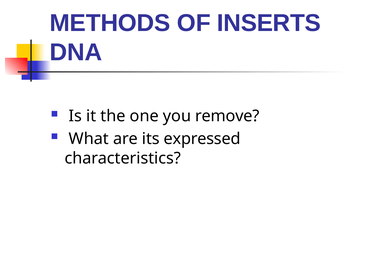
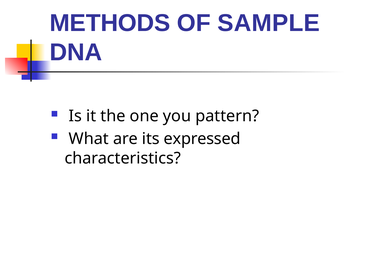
INSERTS: INSERTS -> SAMPLE (269, 23)
remove: remove -> pattern (227, 116)
